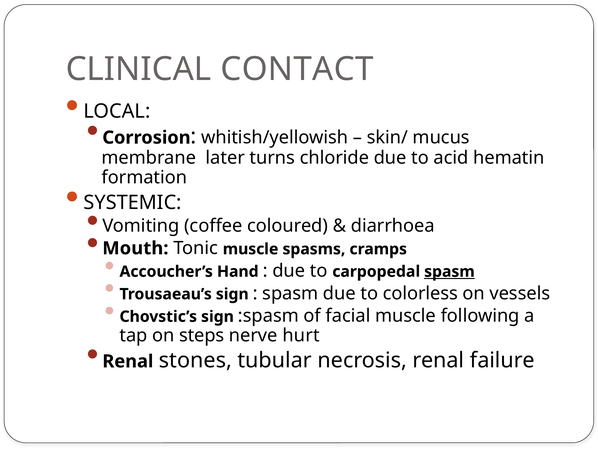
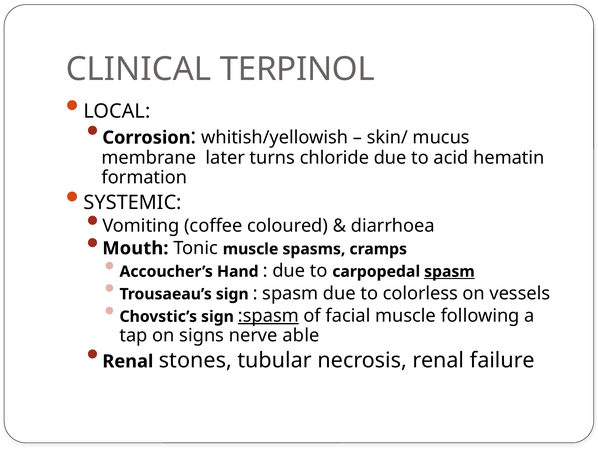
CONTACT: CONTACT -> TERPINOL (297, 69)
:spasm underline: none -> present (268, 315)
steps: steps -> signs (202, 335)
hurt: hurt -> able (301, 335)
